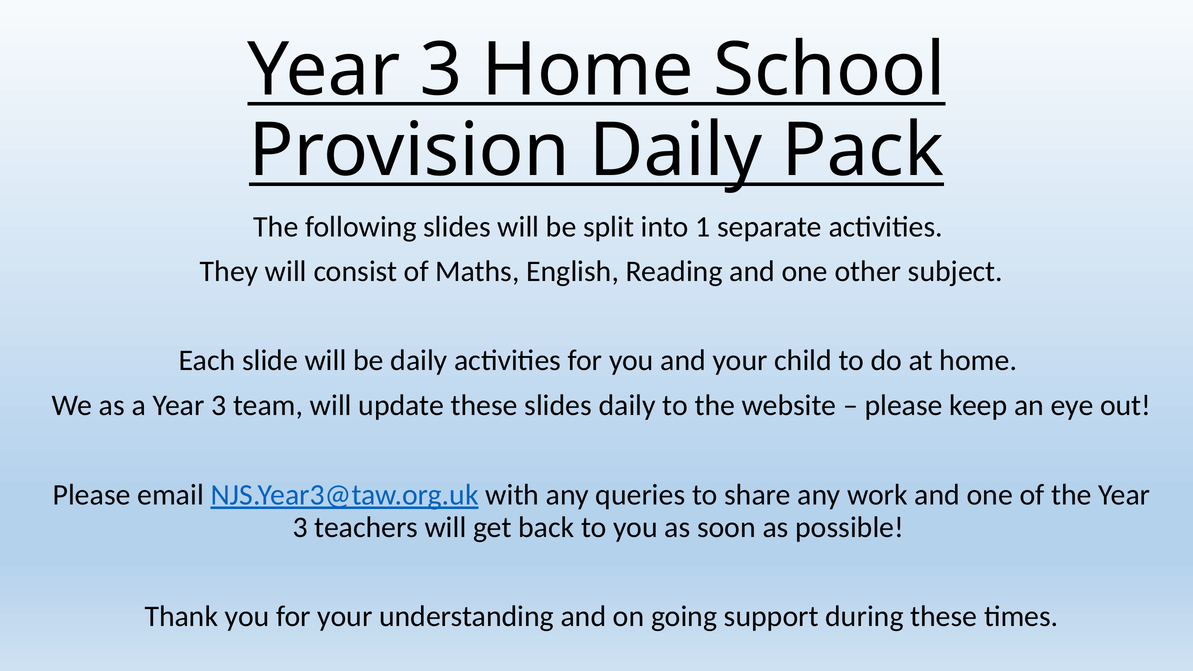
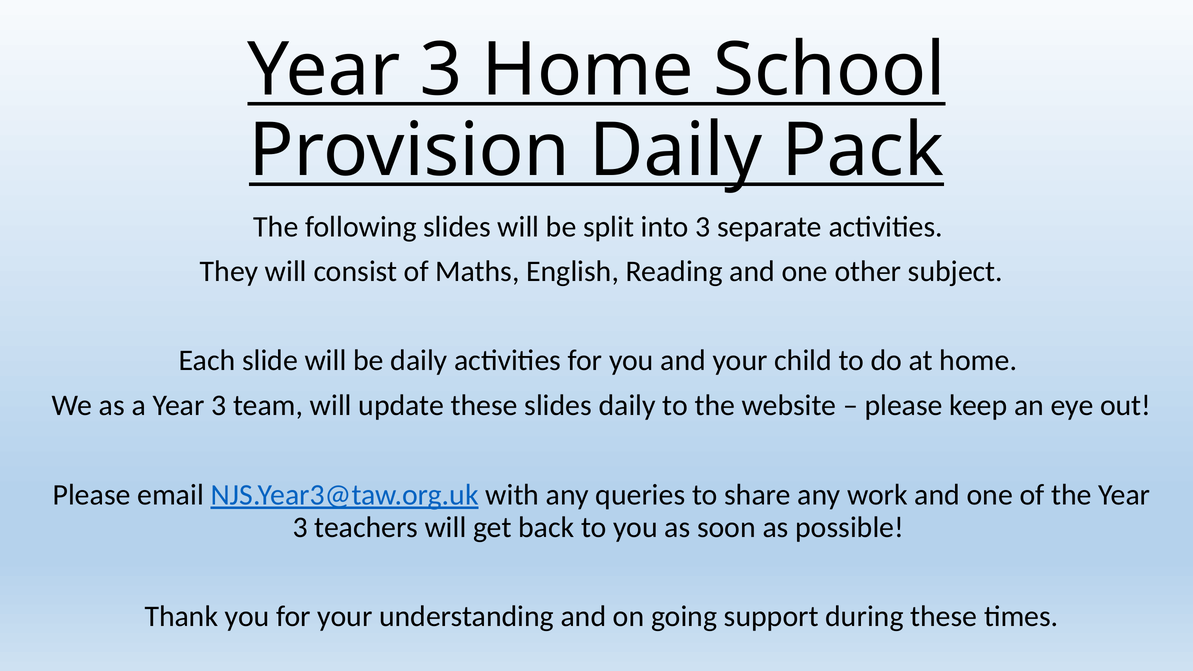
into 1: 1 -> 3 (703, 227)
